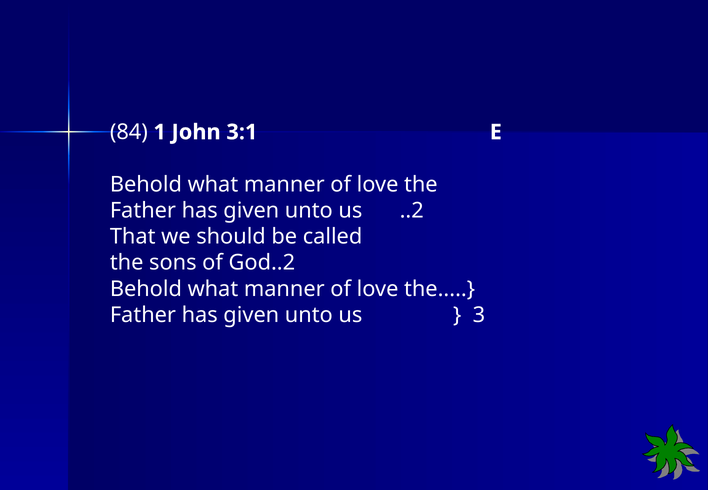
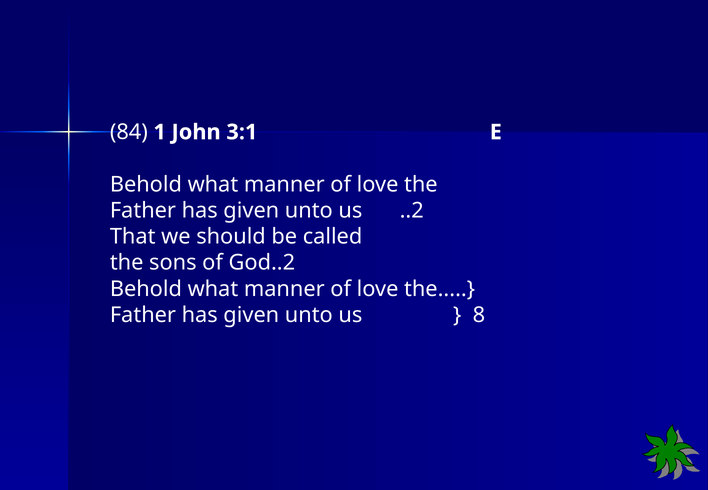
3: 3 -> 8 (479, 315)
